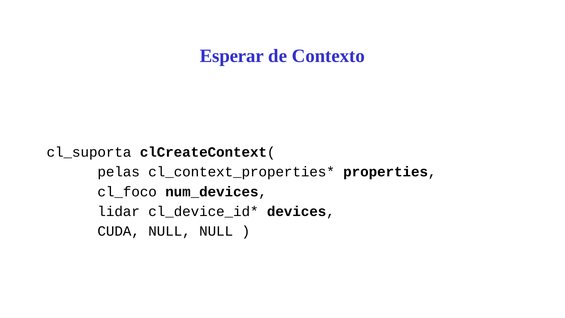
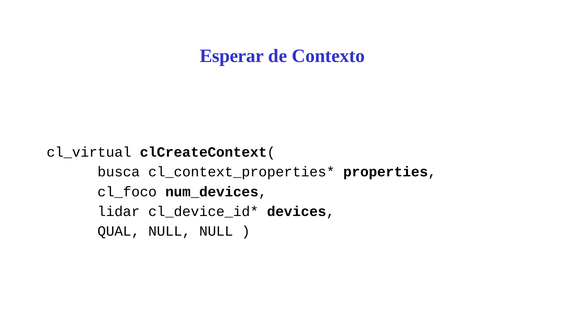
cl_suporta: cl_suporta -> cl_virtual (89, 152)
pelas: pelas -> busca (119, 172)
CUDA: CUDA -> QUAL (119, 231)
